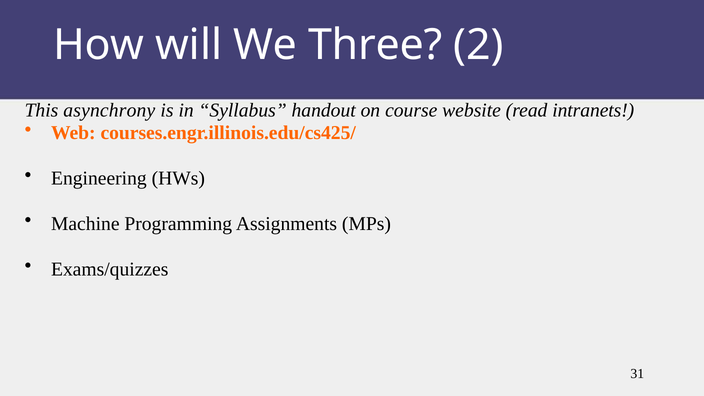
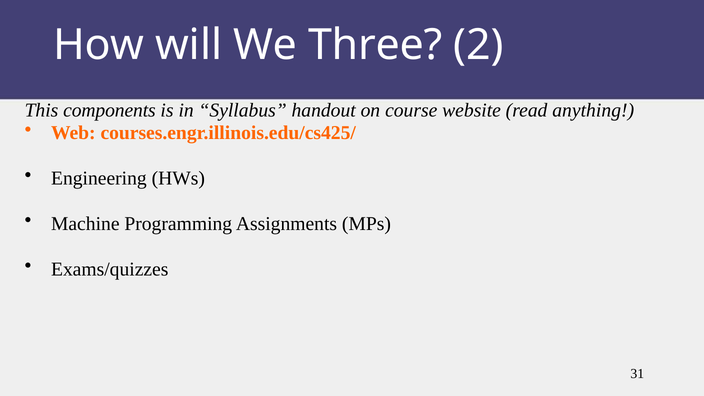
asynchrony: asynchrony -> components (109, 110)
intranets: intranets -> anything (593, 110)
